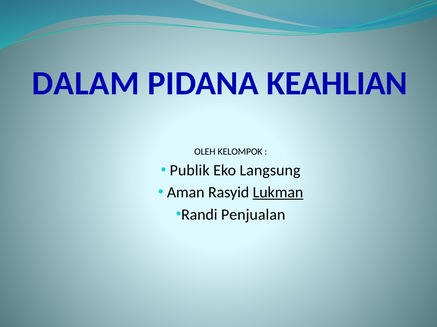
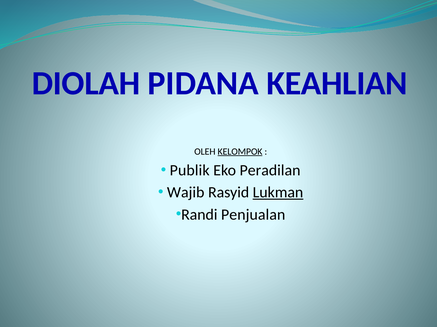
DALAM: DALAM -> DIOLAH (86, 84)
KELOMPOK underline: none -> present (240, 152)
Langsung: Langsung -> Peradilan (270, 171)
Aman: Aman -> Wajib (186, 193)
